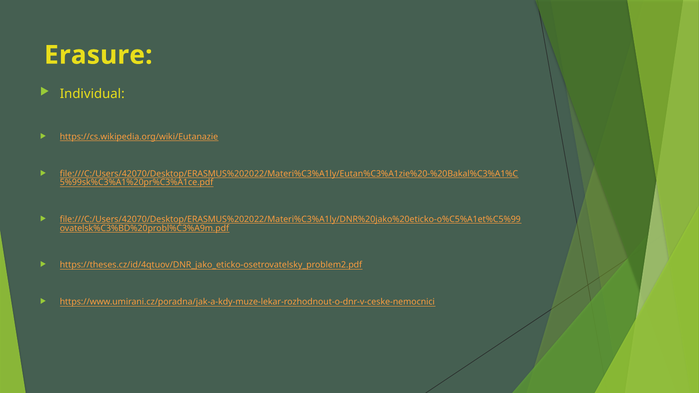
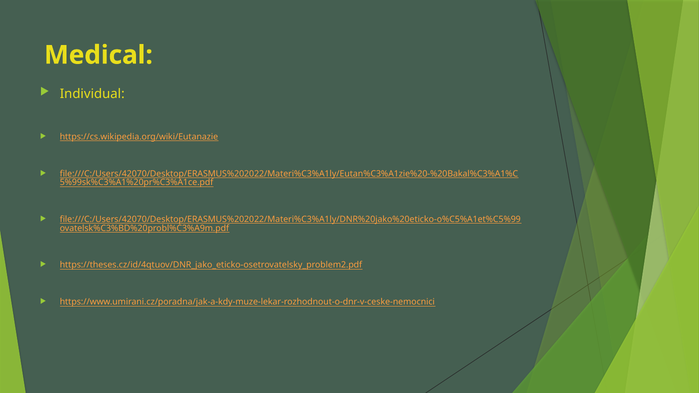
Erasure: Erasure -> Medical (98, 55)
